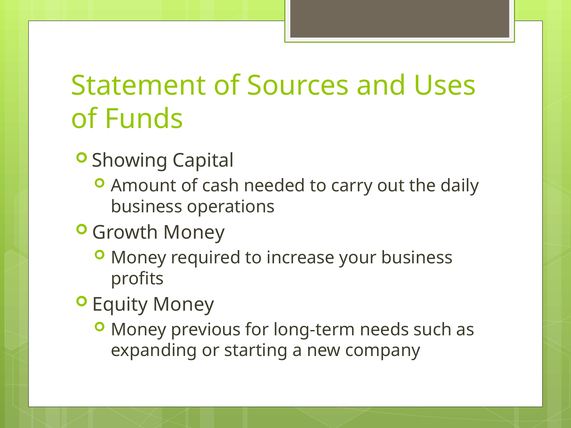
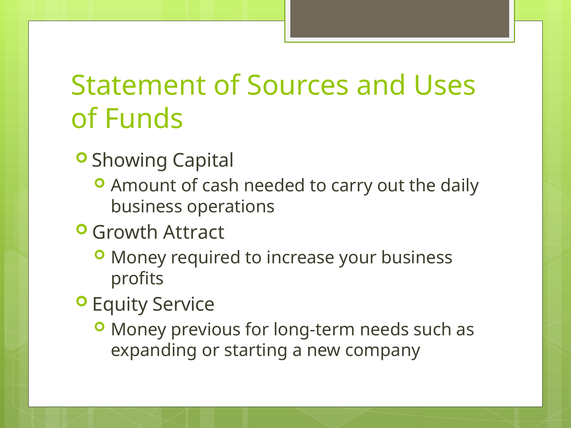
Growth Money: Money -> Attract (194, 233)
Equity Money: Money -> Service (184, 305)
